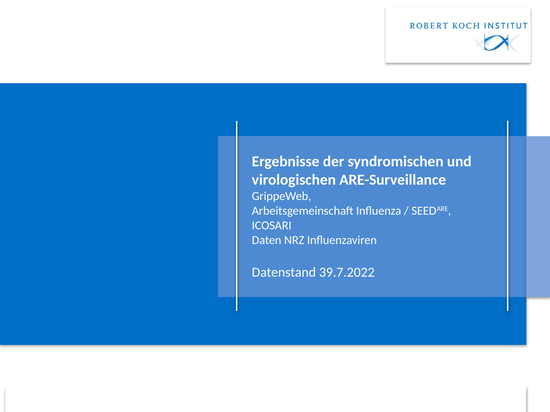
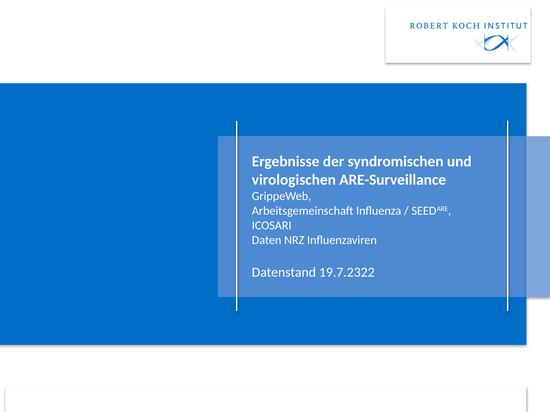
39.7.2022: 39.7.2022 -> 19.7.2322 (347, 273)
